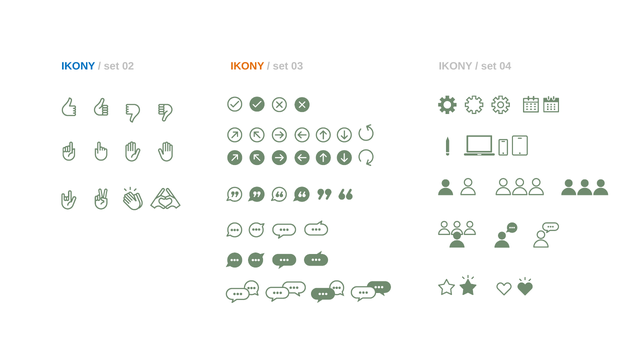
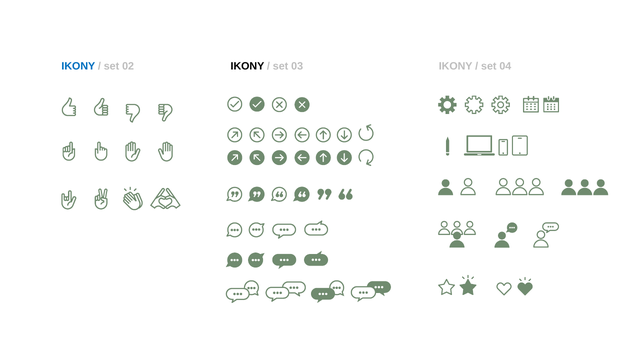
IKONY colour: orange -> black (247, 66)
